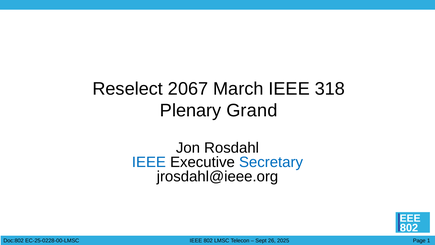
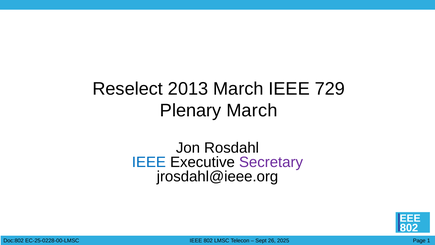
2067: 2067 -> 2013 (188, 89)
318: 318 -> 729 (330, 89)
Plenary Grand: Grand -> March (252, 110)
Secretary colour: blue -> purple (271, 162)
